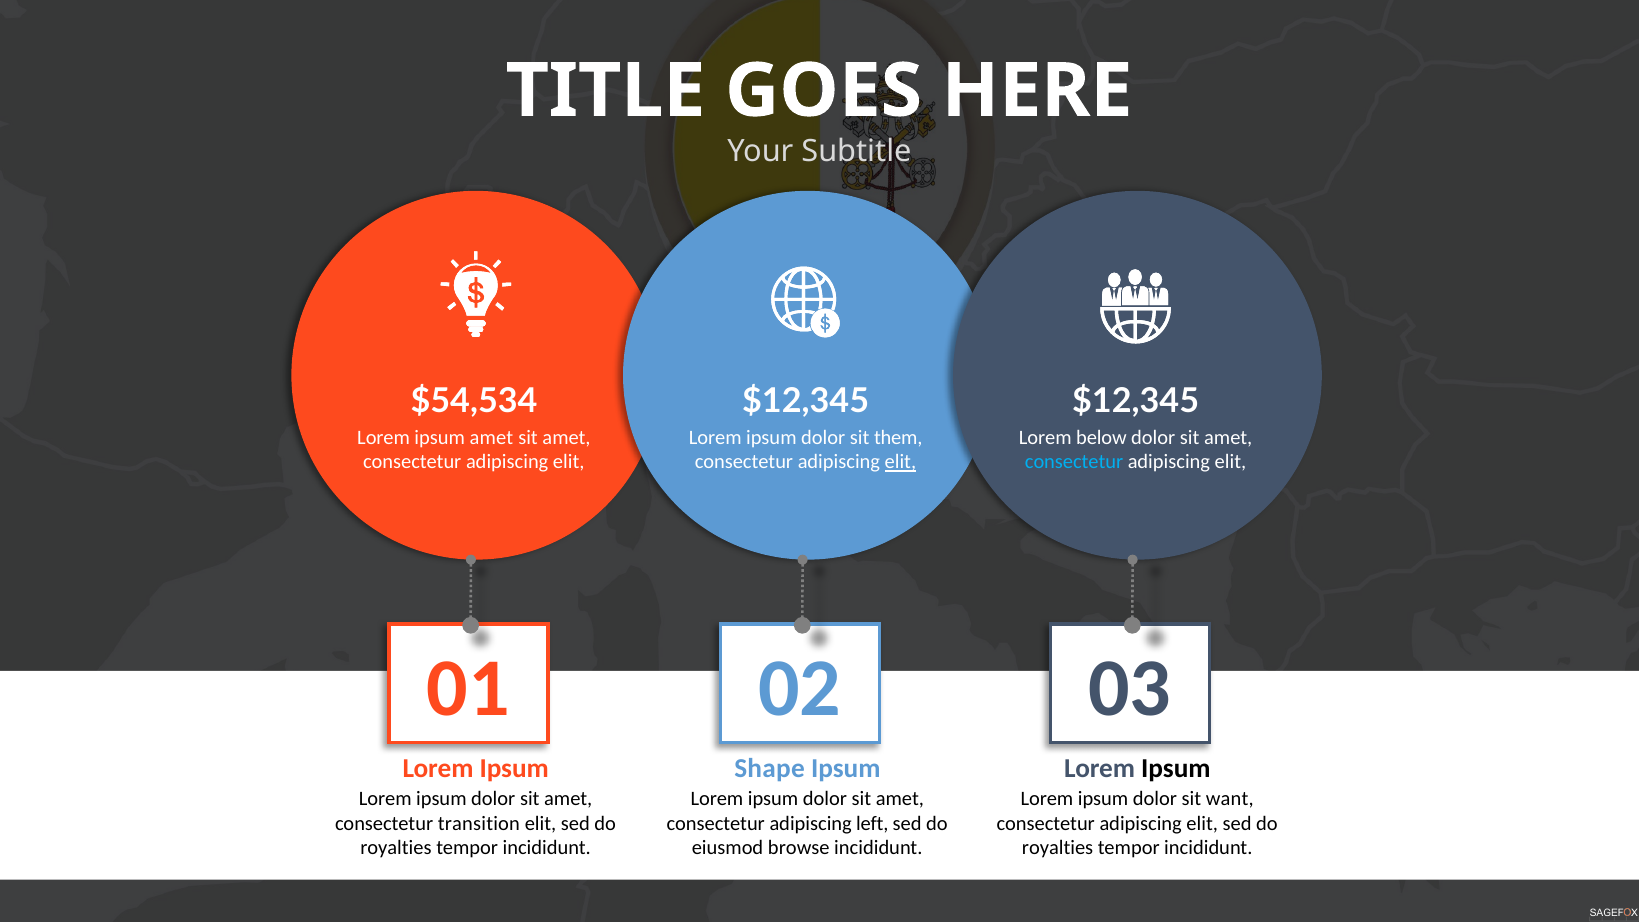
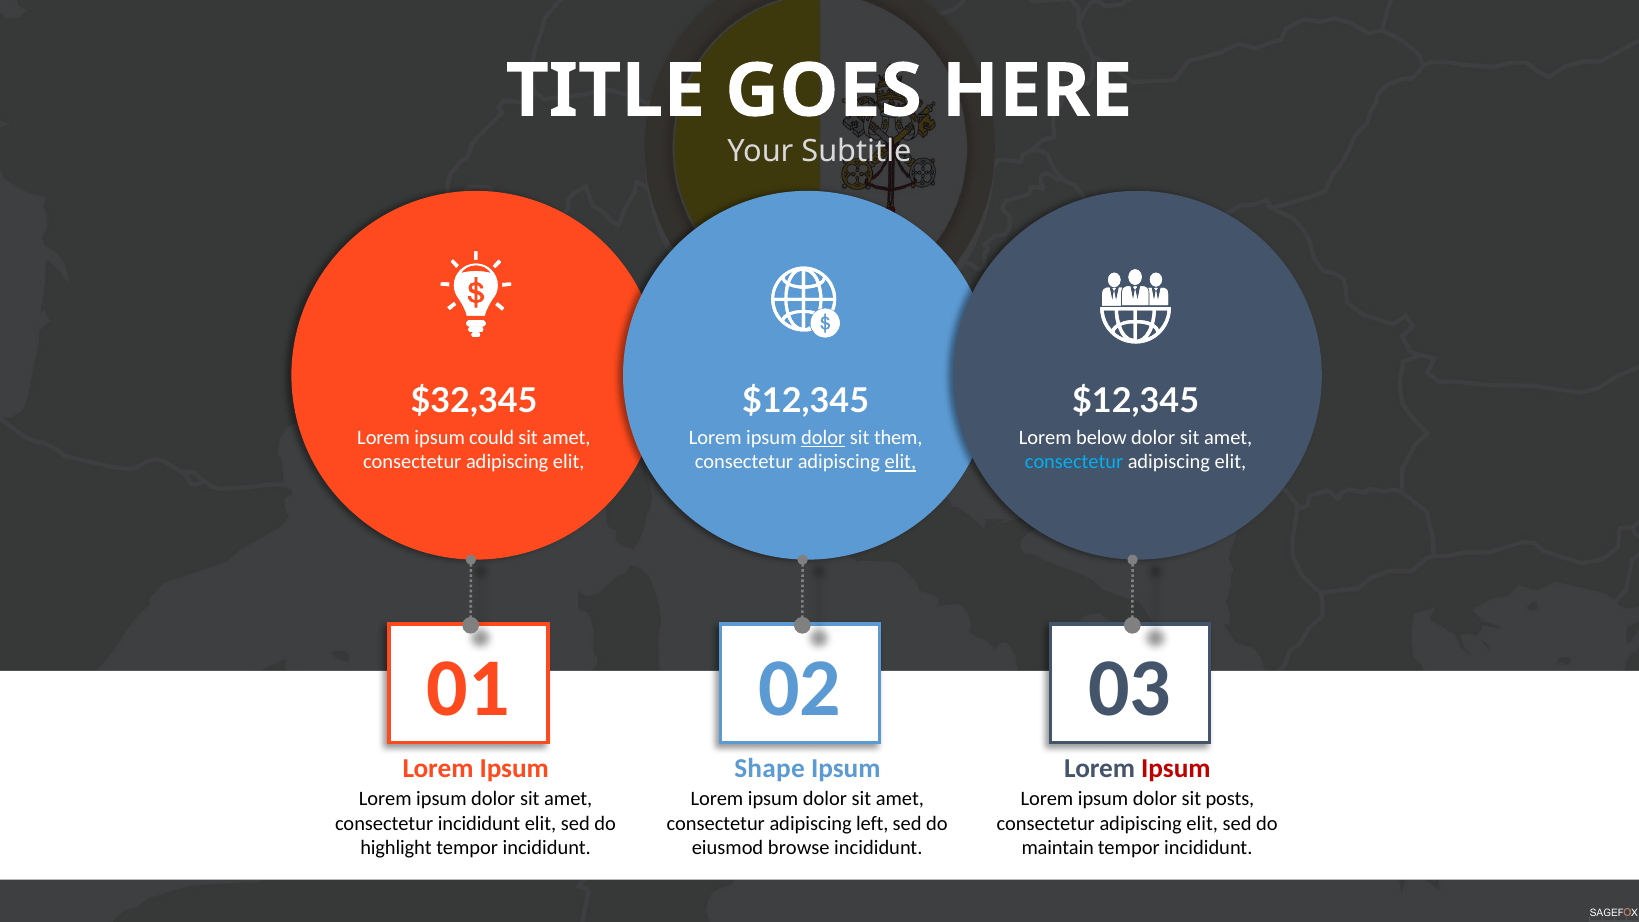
$54,534: $54,534 -> $32,345 (474, 402)
ipsum amet: amet -> could (492, 438)
dolor underline: none -> present (823, 438)
Ipsum colour: black -> red (1176, 769)
want: want -> posts (1230, 799)
consectetur transition: transition -> incididunt (479, 823)
royalties: royalties -> highlight (396, 848)
royalties: royalties -> maintain (1058, 848)
